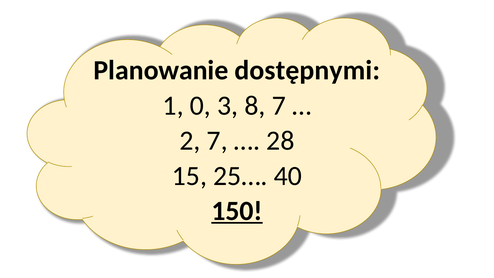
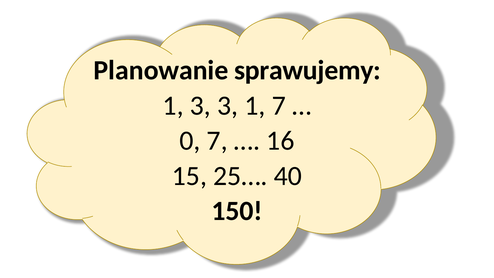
dostępnymi: dostępnymi -> sprawujemy (308, 70)
1 0: 0 -> 3 (200, 105)
3 8: 8 -> 1 (255, 105)
2: 2 -> 0 (190, 141)
28: 28 -> 16 (280, 141)
150 underline: present -> none (237, 211)
